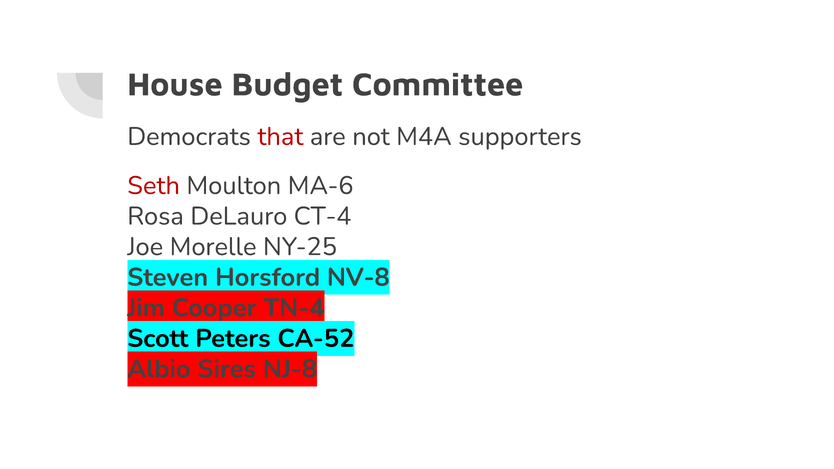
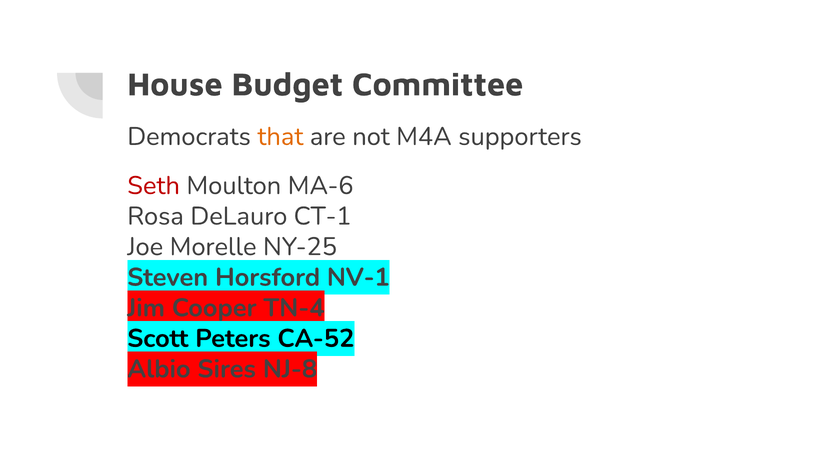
that colour: red -> orange (280, 137)
CT-4: CT-4 -> CT-1 (323, 216)
NV-8: NV-8 -> NV-1 (358, 277)
